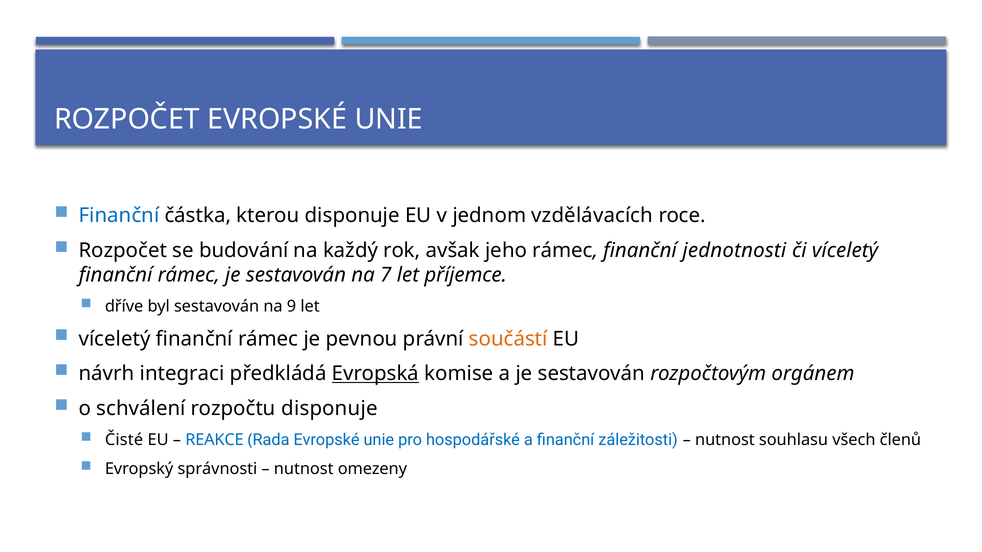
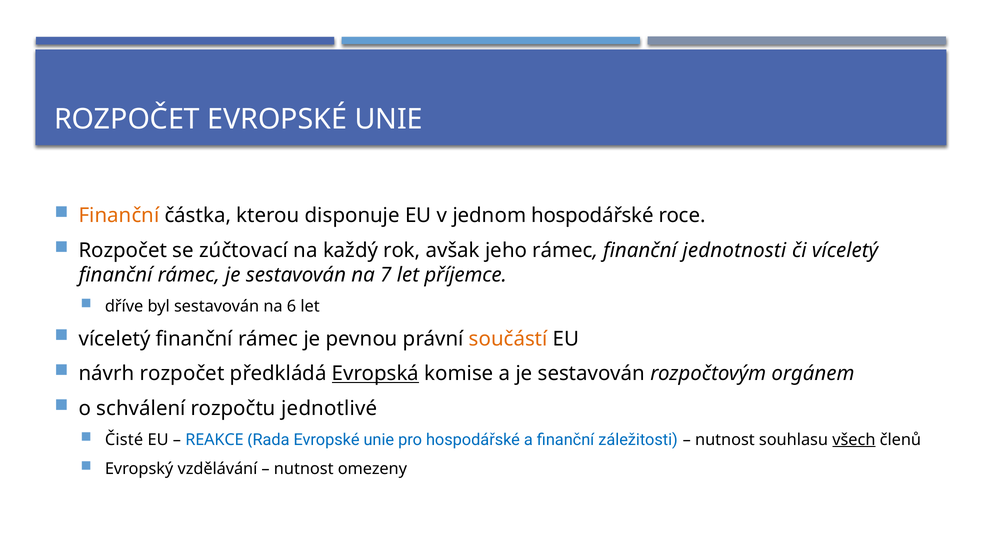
Finanční colour: blue -> orange (119, 216)
jednom vzdělávacích: vzdělávacích -> hospodářské (592, 216)
budování: budování -> zúčtovací (244, 251)
9: 9 -> 6 (291, 306)
návrh integraci: integraci -> rozpočet (182, 374)
rozpočtu disponuje: disponuje -> jednotlivé (329, 409)
všech underline: none -> present (854, 440)
správnosti: správnosti -> vzdělávání (217, 469)
